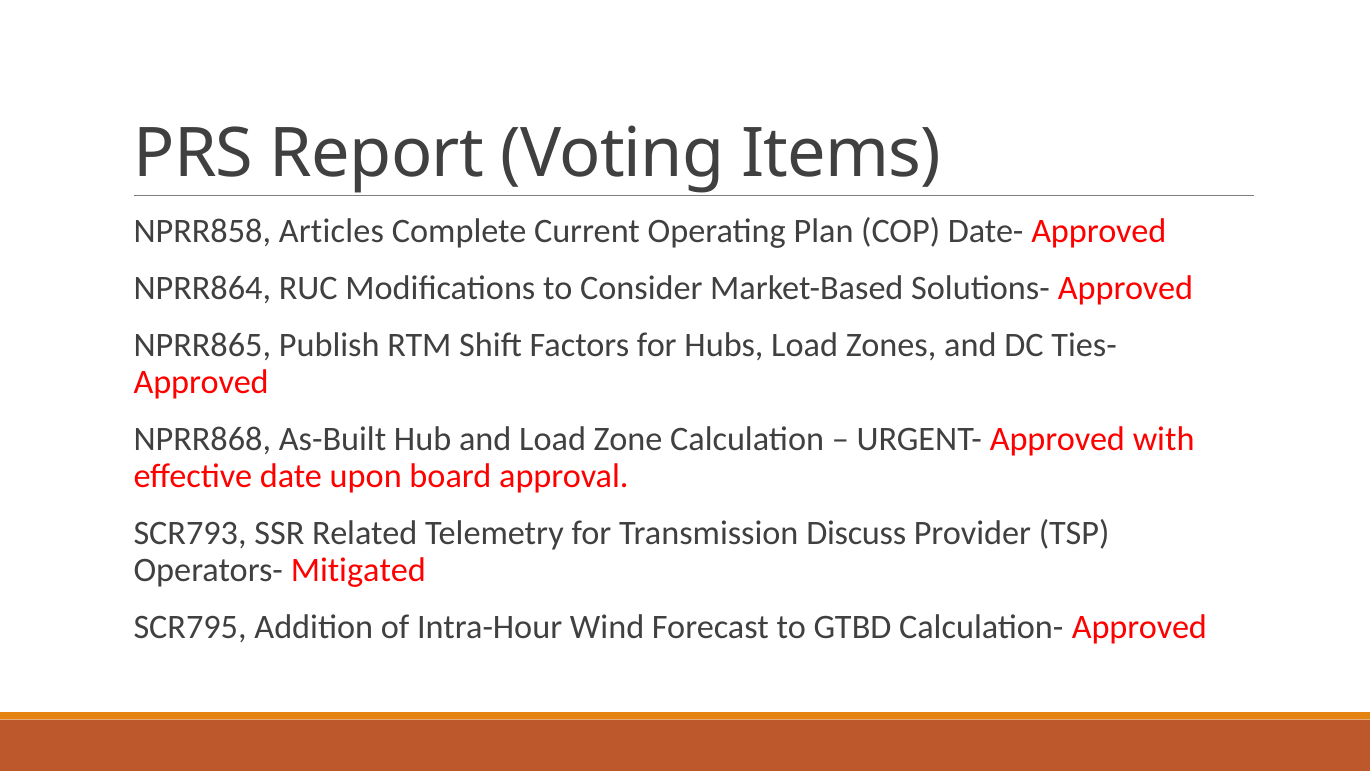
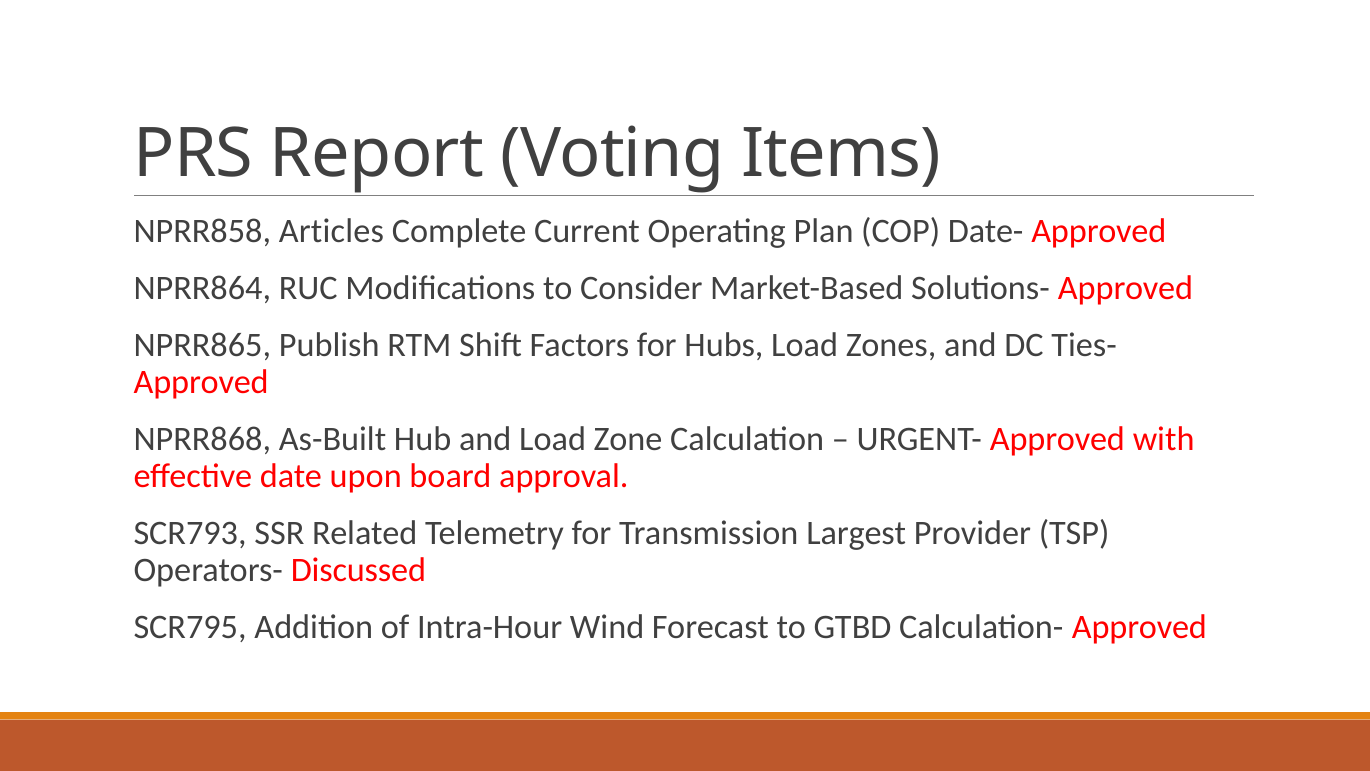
Discuss: Discuss -> Largest (856, 533)
Mitigated: Mitigated -> Discussed (358, 570)
